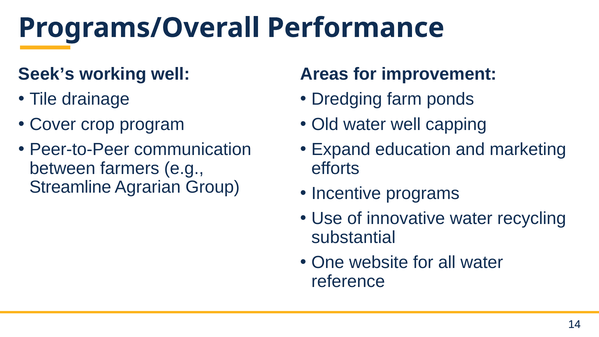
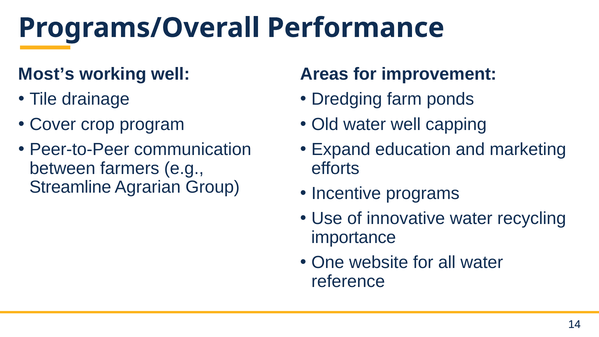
Seek’s: Seek’s -> Most’s (46, 74)
substantial: substantial -> importance (354, 237)
